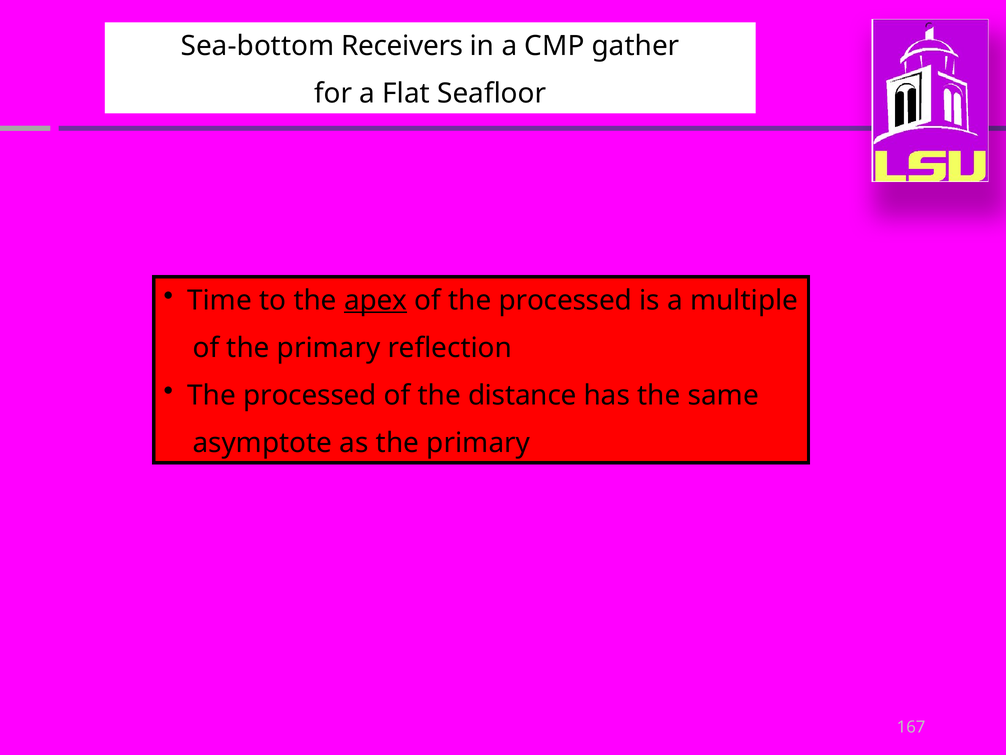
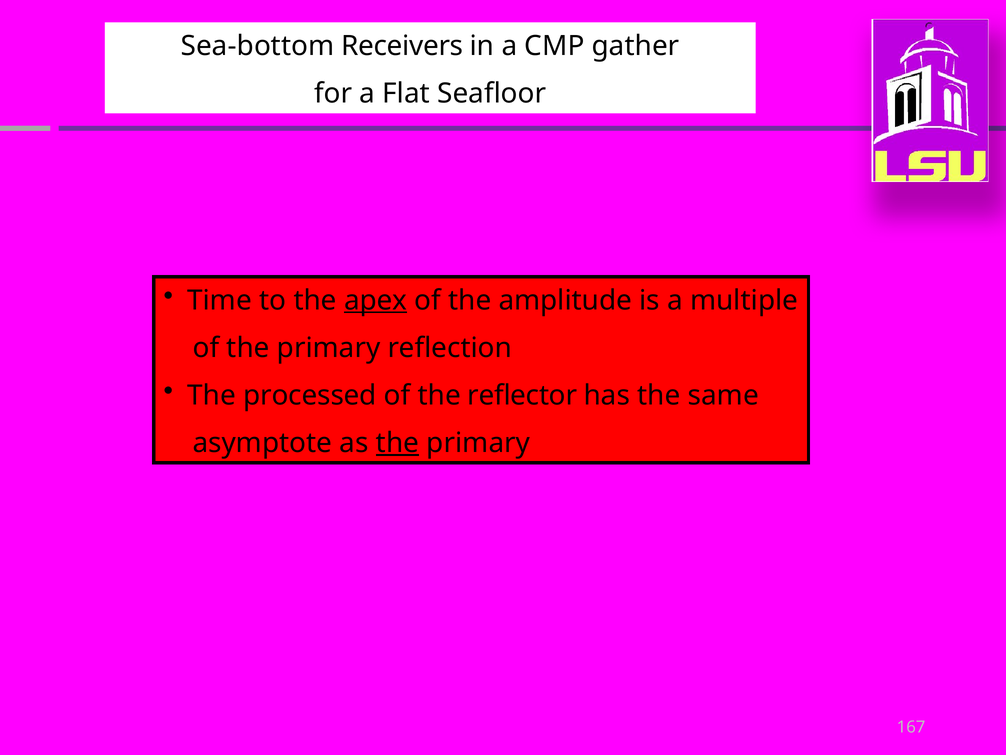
of the processed: processed -> amplitude (565, 300)
distance: distance -> reflector (522, 395)
the underline: none -> present (398, 443)
